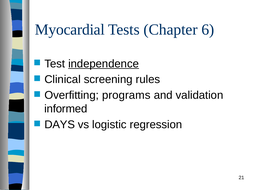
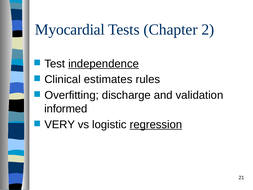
6: 6 -> 2 (208, 30)
screening: screening -> estimates (108, 79)
programs: programs -> discharge (126, 95)
DAYS: DAYS -> VERY (60, 124)
regression underline: none -> present (156, 124)
